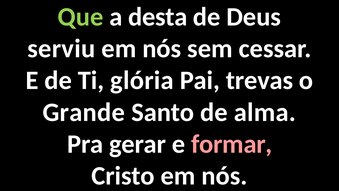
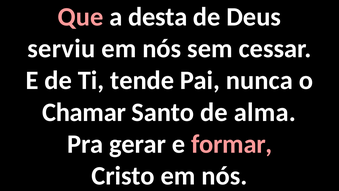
Que colour: light green -> pink (81, 17)
glória: glória -> tende (142, 80)
trevas: trevas -> nunca (259, 80)
Grande: Grande -> Chamar (84, 112)
